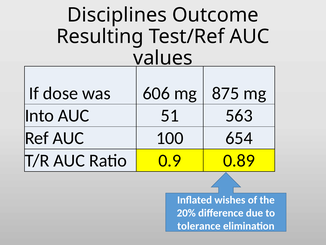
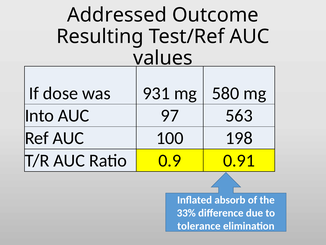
Disciplines: Disciplines -> Addressed (117, 15)
606: 606 -> 931 (156, 93)
875: 875 -> 580 (226, 93)
51: 51 -> 97 (170, 116)
654: 654 -> 198 (239, 138)
0.89: 0.89 -> 0.91 (239, 160)
wishes: wishes -> absorb (230, 200)
20%: 20% -> 33% (186, 213)
